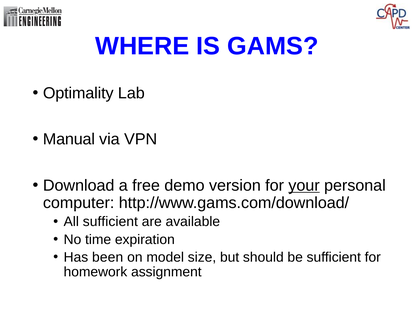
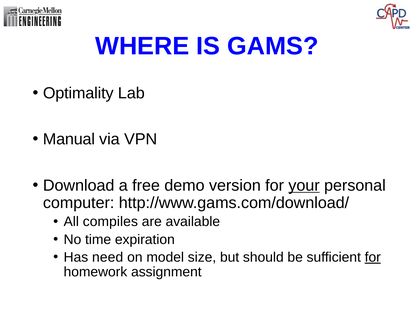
All sufficient: sufficient -> compiles (110, 222)
been: been -> need (108, 258)
for underline: none -> present (373, 258)
